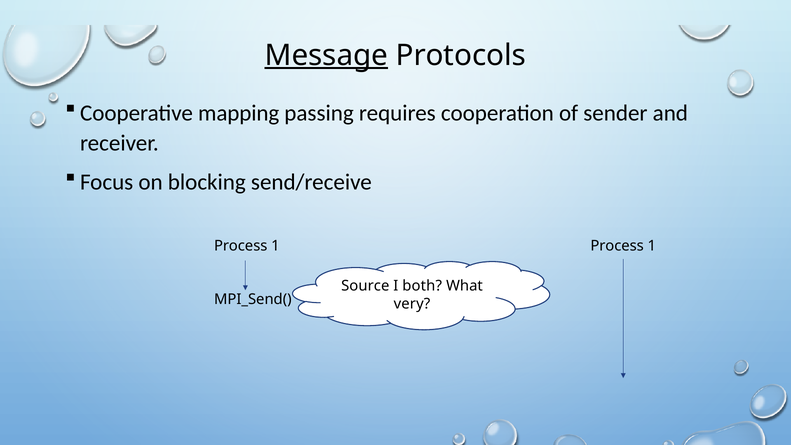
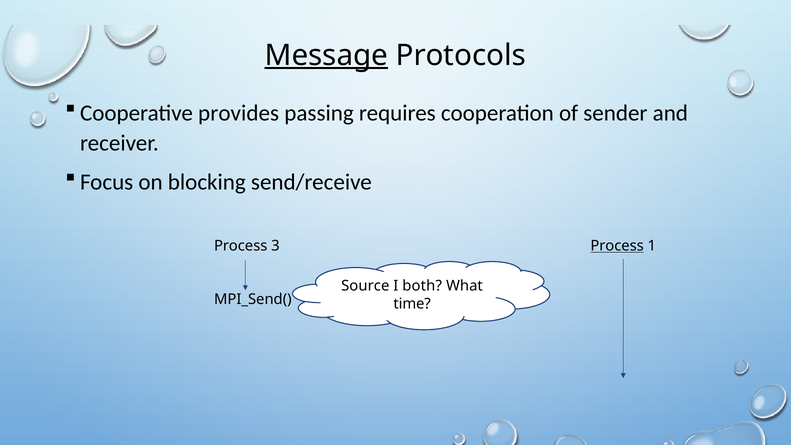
mapping: mapping -> provides (239, 113)
1: 1 -> 3 (275, 246)
Process underline: none -> present (617, 246)
very: very -> time (412, 304)
